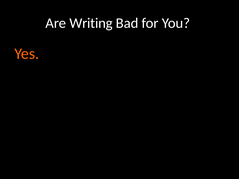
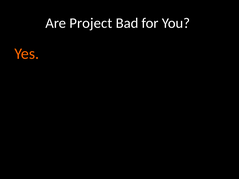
Writing: Writing -> Project (91, 23)
